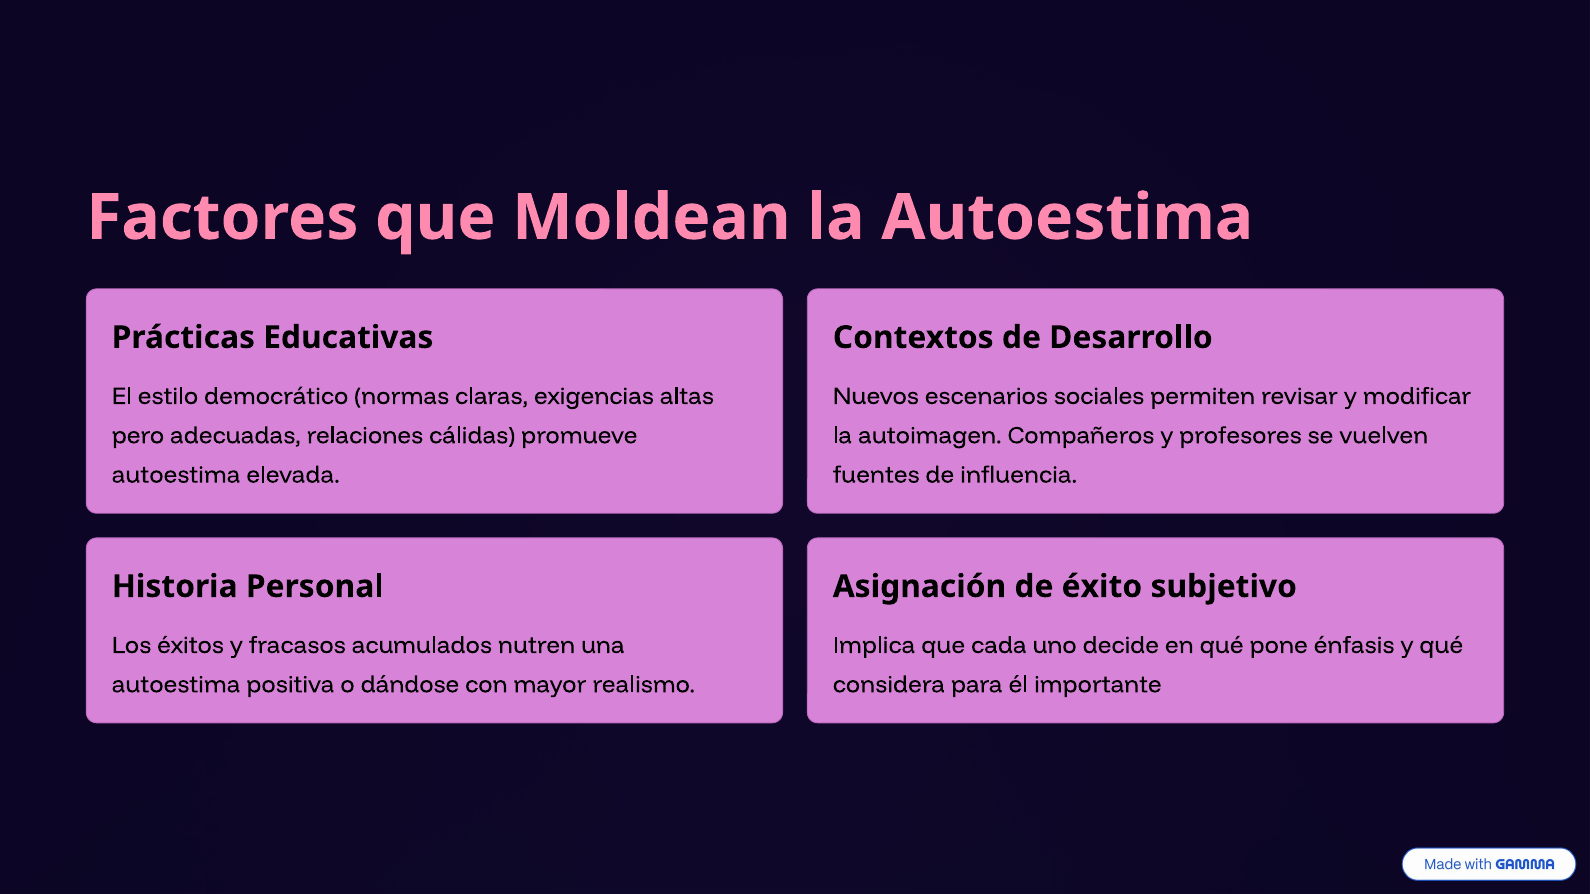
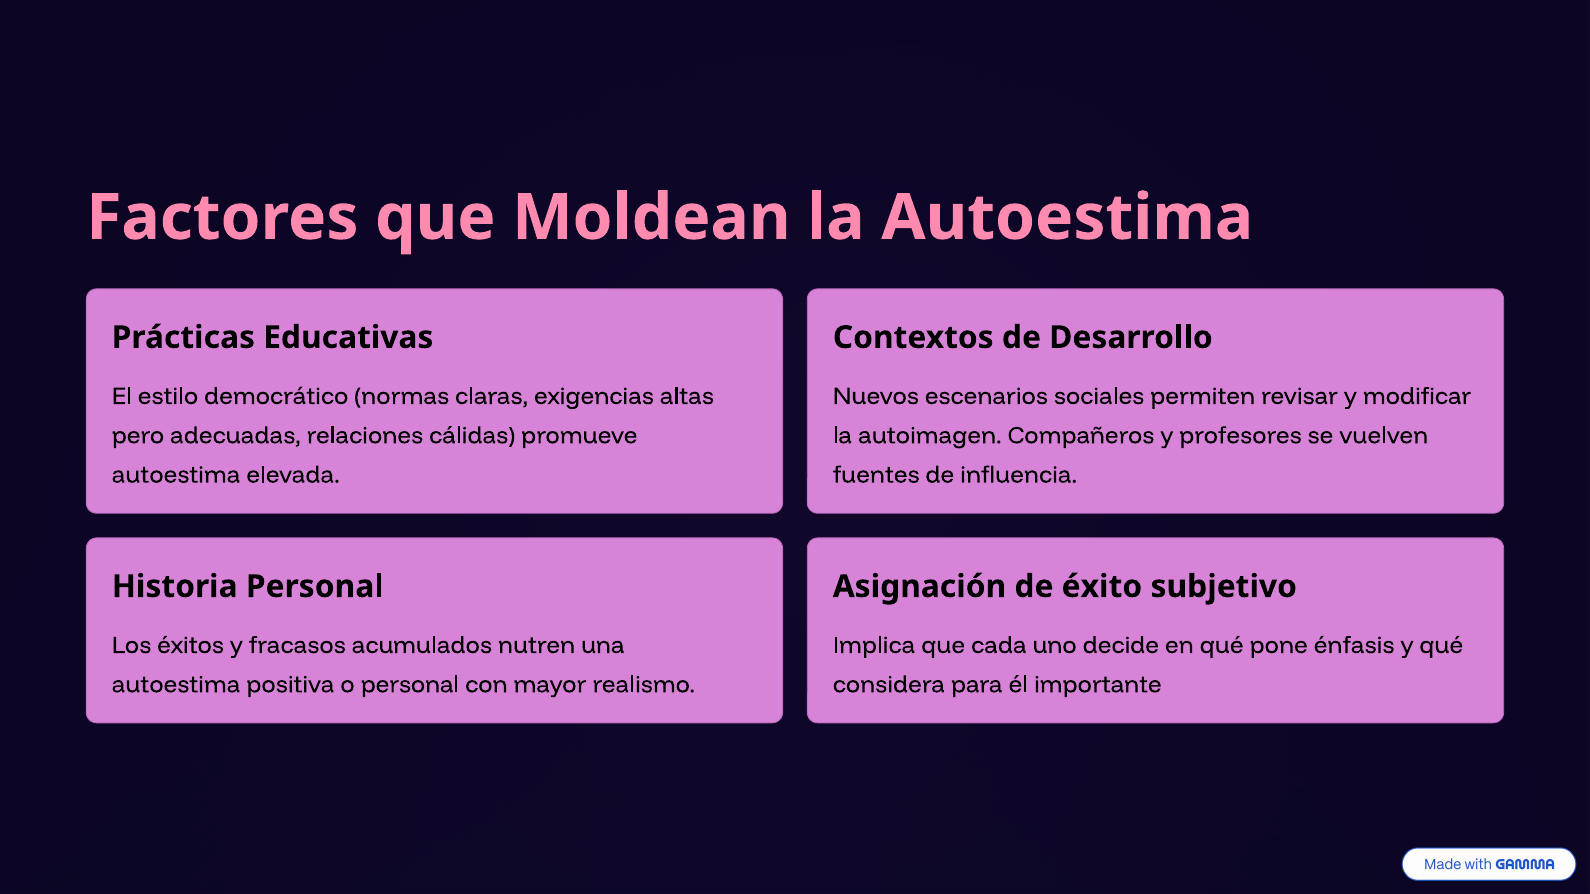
o dándose: dándose -> personal (410, 685)
